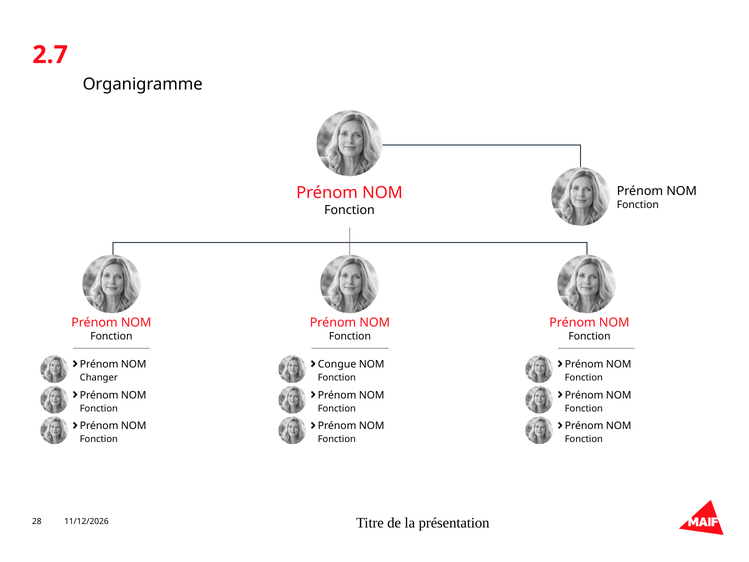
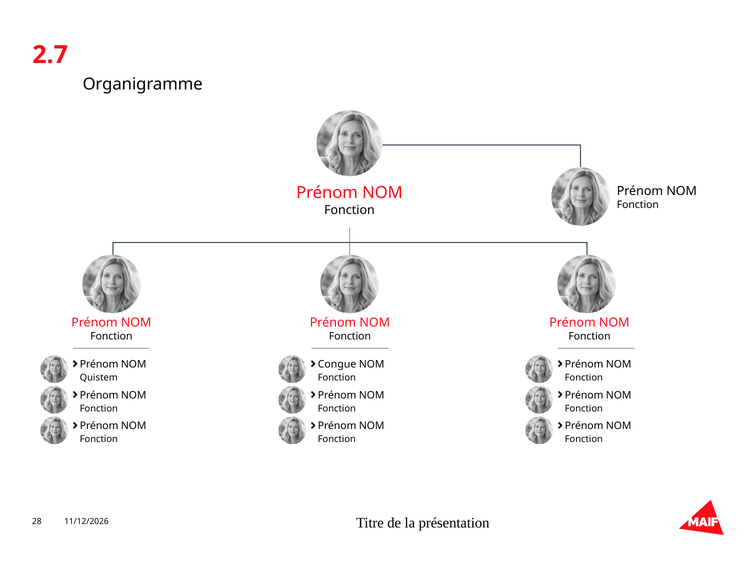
Changer: Changer -> Quistem (99, 377)
